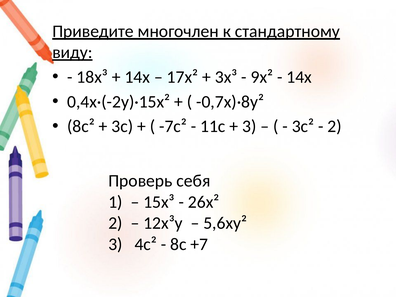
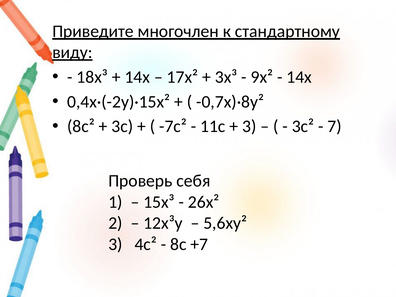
2: 2 -> 7 (334, 126)
